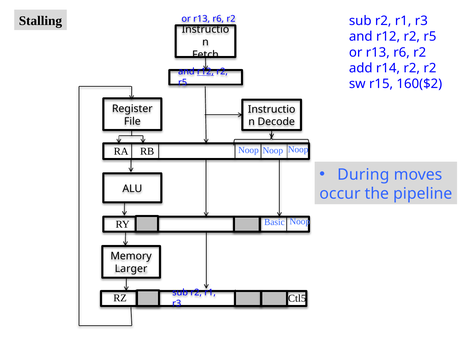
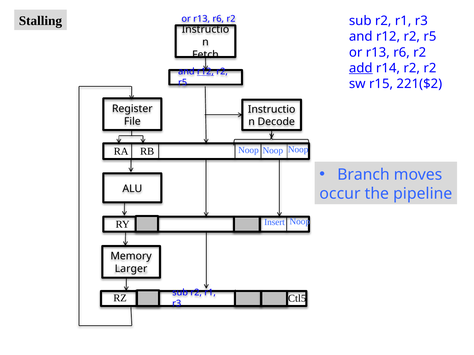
add underline: none -> present (361, 68)
160($2: 160($2 -> 221($2 (419, 84)
During: During -> Branch (363, 175)
Basic: Basic -> Insert (275, 223)
